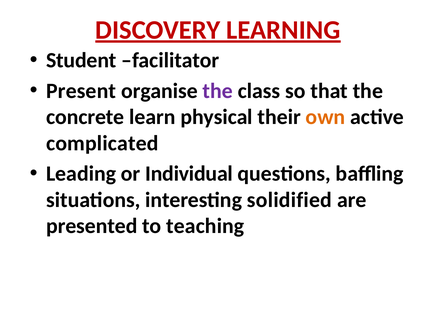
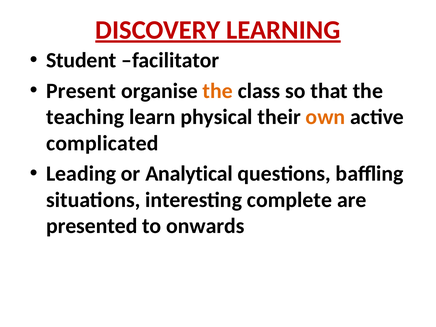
the colour: purple -> orange (218, 91)
concrete: concrete -> teaching (85, 117)
Individual: Individual -> Analytical (189, 174)
solidified: solidified -> complete (290, 200)
teaching: teaching -> onwards (205, 226)
